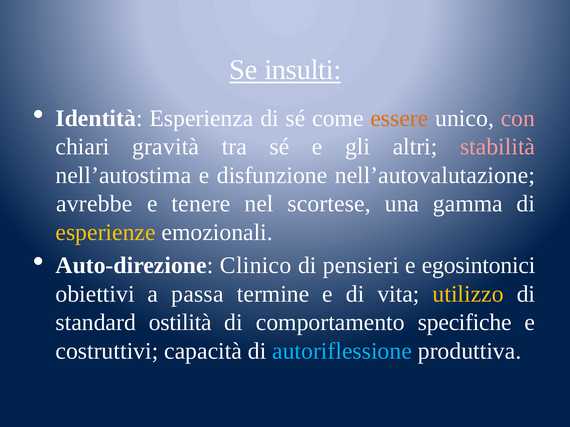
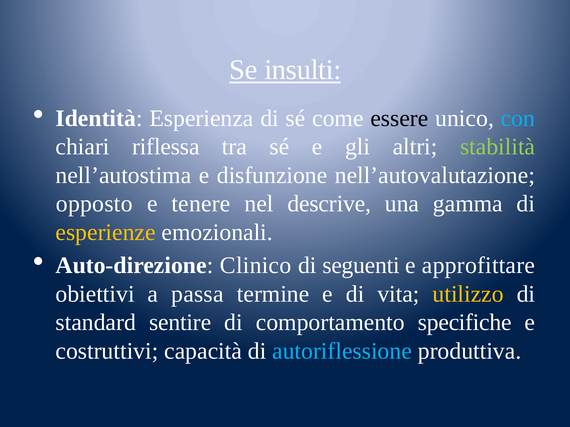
essere colour: orange -> black (399, 119)
con colour: pink -> light blue (518, 119)
gravità: gravità -> riflessa (166, 147)
stabilità colour: pink -> light green (498, 147)
avrebbe: avrebbe -> opposto (94, 204)
scortese: scortese -> descrive (329, 204)
pensieri: pensieri -> seguenti (361, 266)
egosintonici: egosintonici -> approfittare (478, 266)
ostilità: ostilità -> sentire (180, 323)
